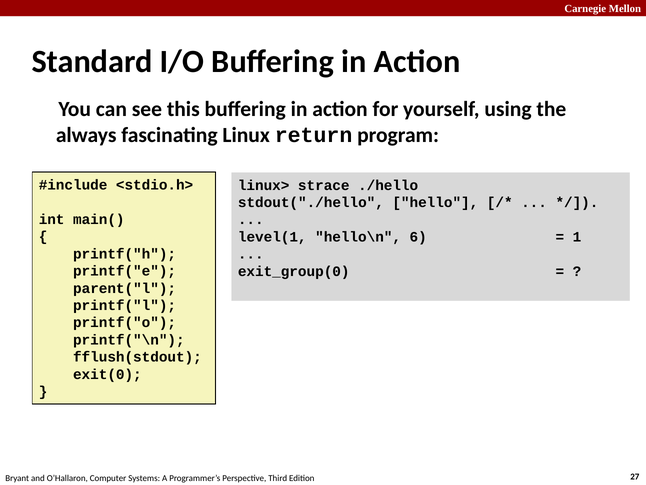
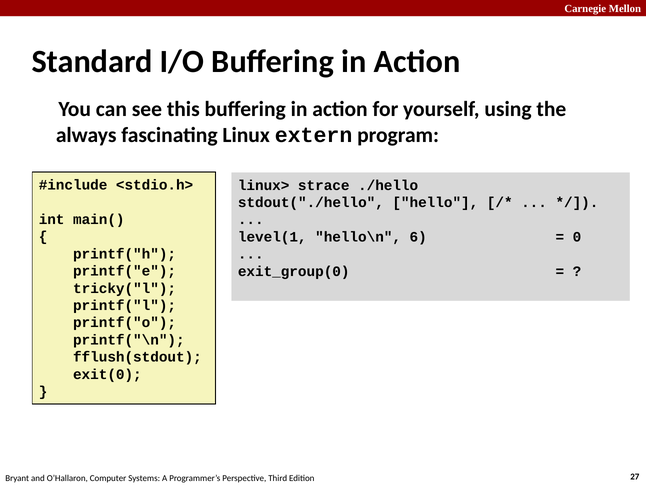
return: return -> extern (314, 135)
1: 1 -> 0 (577, 237)
parent("l: parent("l -> tricky("l (125, 288)
